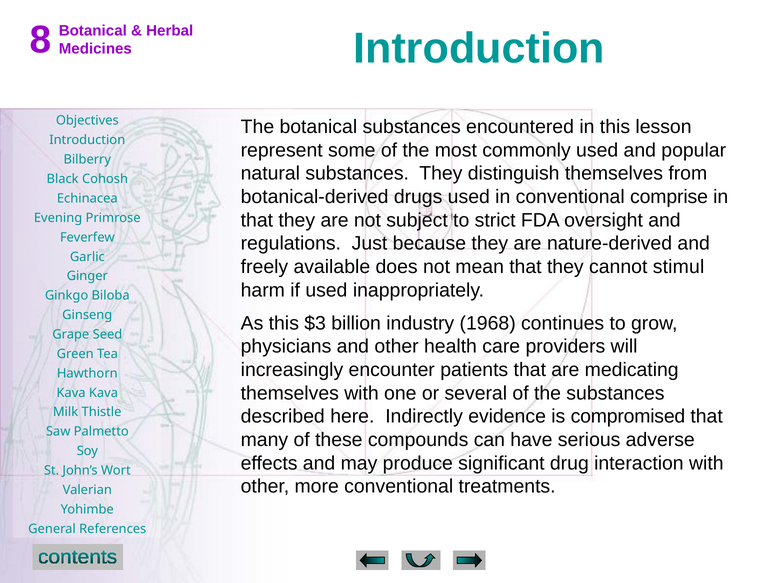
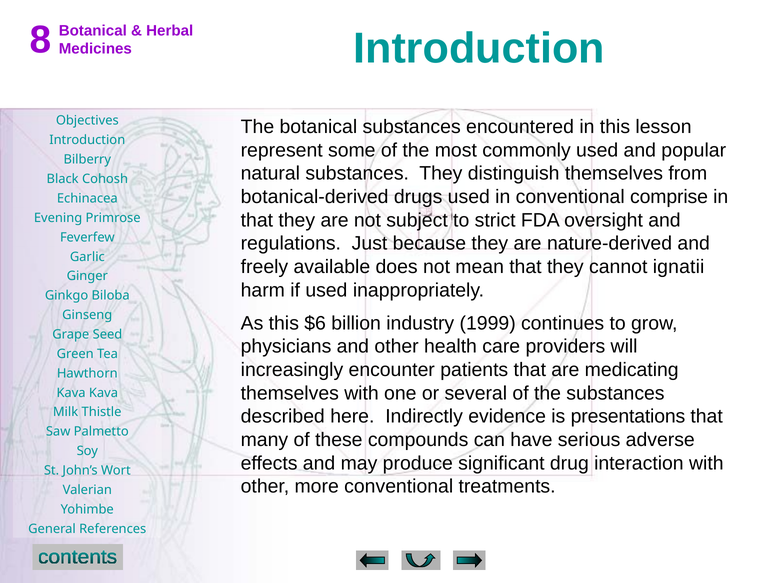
stimul: stimul -> ignatii (679, 267)
$3: $3 -> $6 (315, 323)
1968: 1968 -> 1999 (488, 323)
compromised: compromised -> presentations (628, 416)
